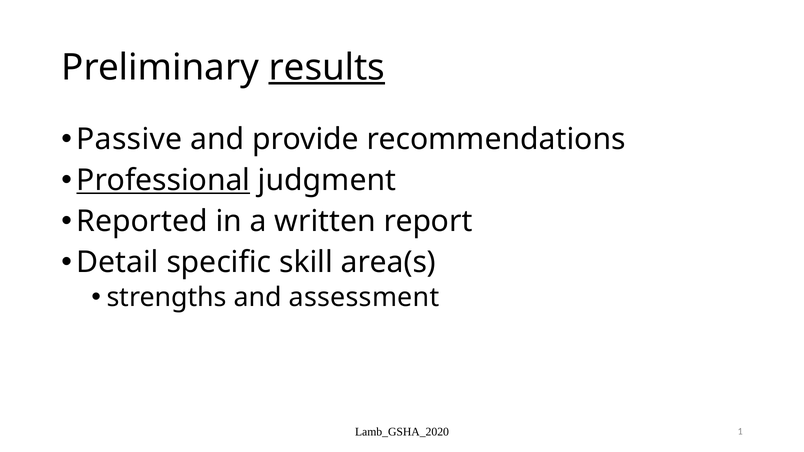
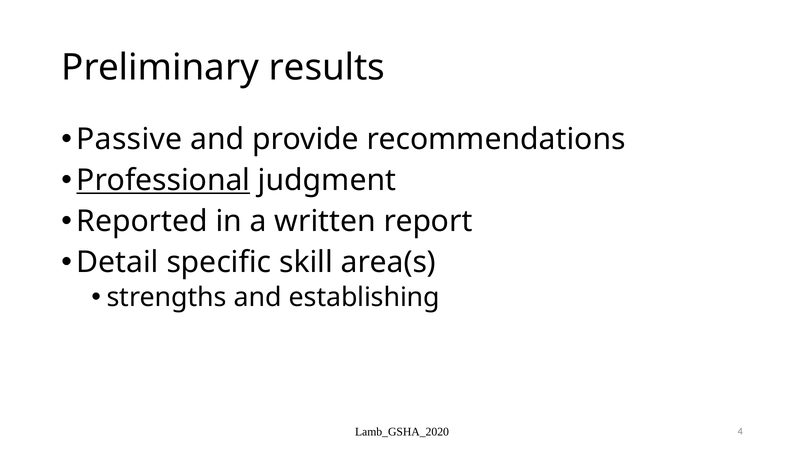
results underline: present -> none (327, 68)
assessment: assessment -> establishing (364, 297)
1: 1 -> 4 (740, 432)
